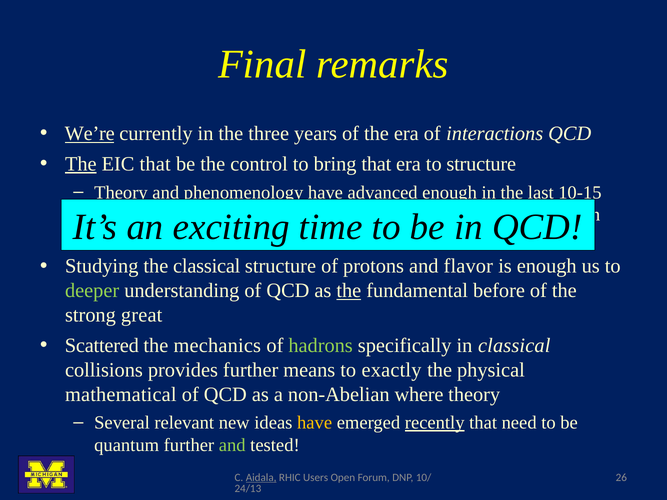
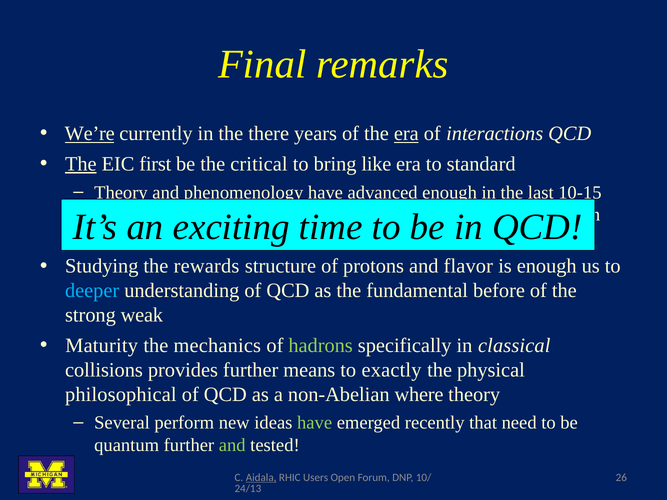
three: three -> there (269, 134)
era underline: none -> present (406, 134)
EIC that: that -> first (155, 164)
control: control -> critical (259, 164)
bring that: that -> like (376, 164)
to structure: structure -> standard (481, 164)
the classical: classical -> rewards (207, 266)
deeper colour: light green -> light blue (92, 291)
the underline: present -> none (349, 291)
strong great: great -> weak (142, 315)
Scattered: Scattered -> Maturity (102, 346)
mathematical: mathematical -> philosophical (121, 395)
relevant: relevant -> perform (184, 423)
have colour: yellow -> light green (315, 423)
recently underline: present -> none (435, 423)
